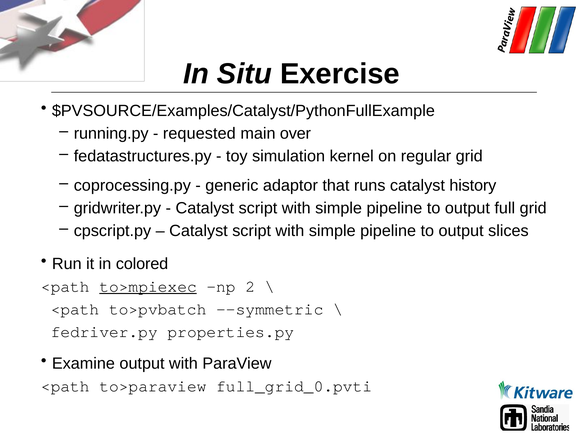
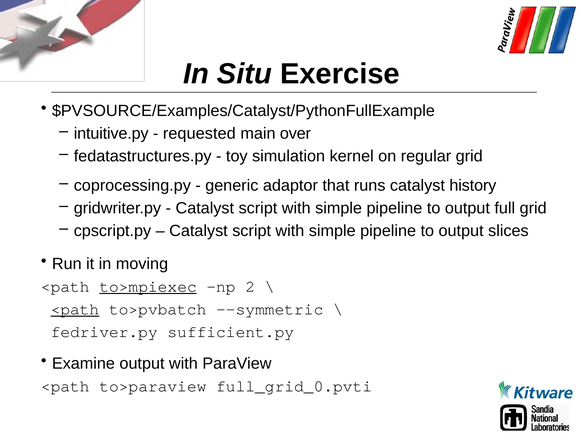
running.py: running.py -> intuitive.py (111, 134)
colored: colored -> moving (142, 264)
<path underline: none -> present (75, 309)
properties.py: properties.py -> sufficient.py (231, 332)
